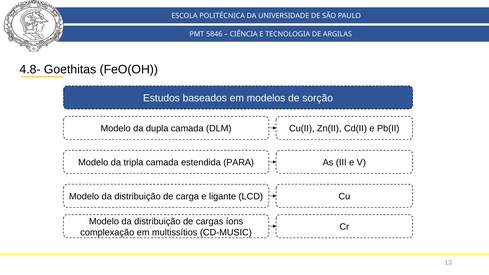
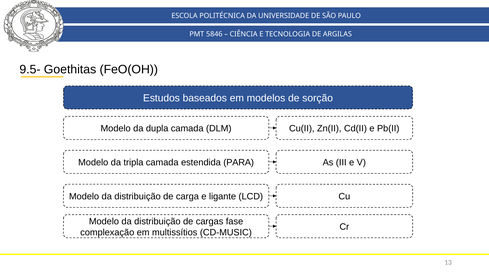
4.8-: 4.8- -> 9.5- (30, 70)
íons: íons -> fase (235, 221)
